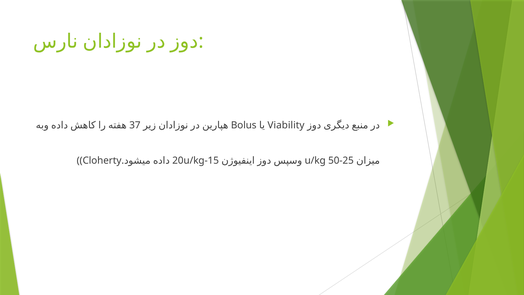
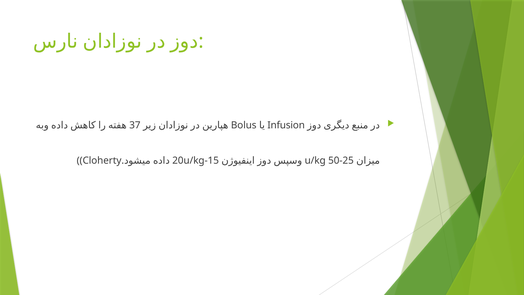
Viability: Viability -> Infusion (286, 125)
